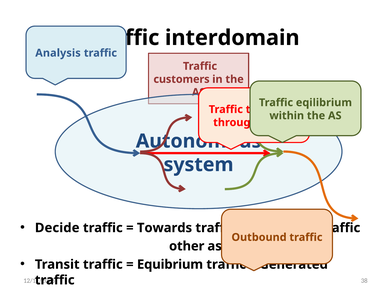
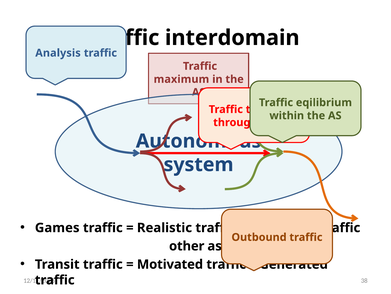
customers: customers -> maximum (181, 79)
Decide: Decide -> Games (57, 227)
Towards: Towards -> Realistic (164, 227)
Equibrium: Equibrium -> Motivated (170, 264)
